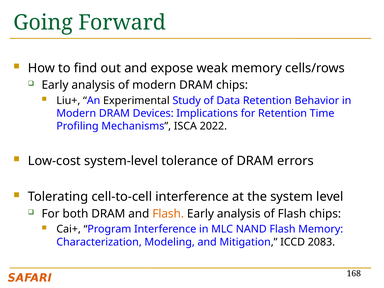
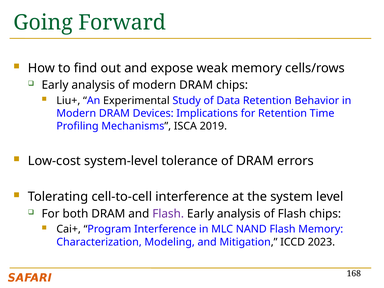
2022: 2022 -> 2019 (213, 126)
Flash colour: orange -> purple (168, 214)
2083: 2083 -> 2023 (321, 242)
